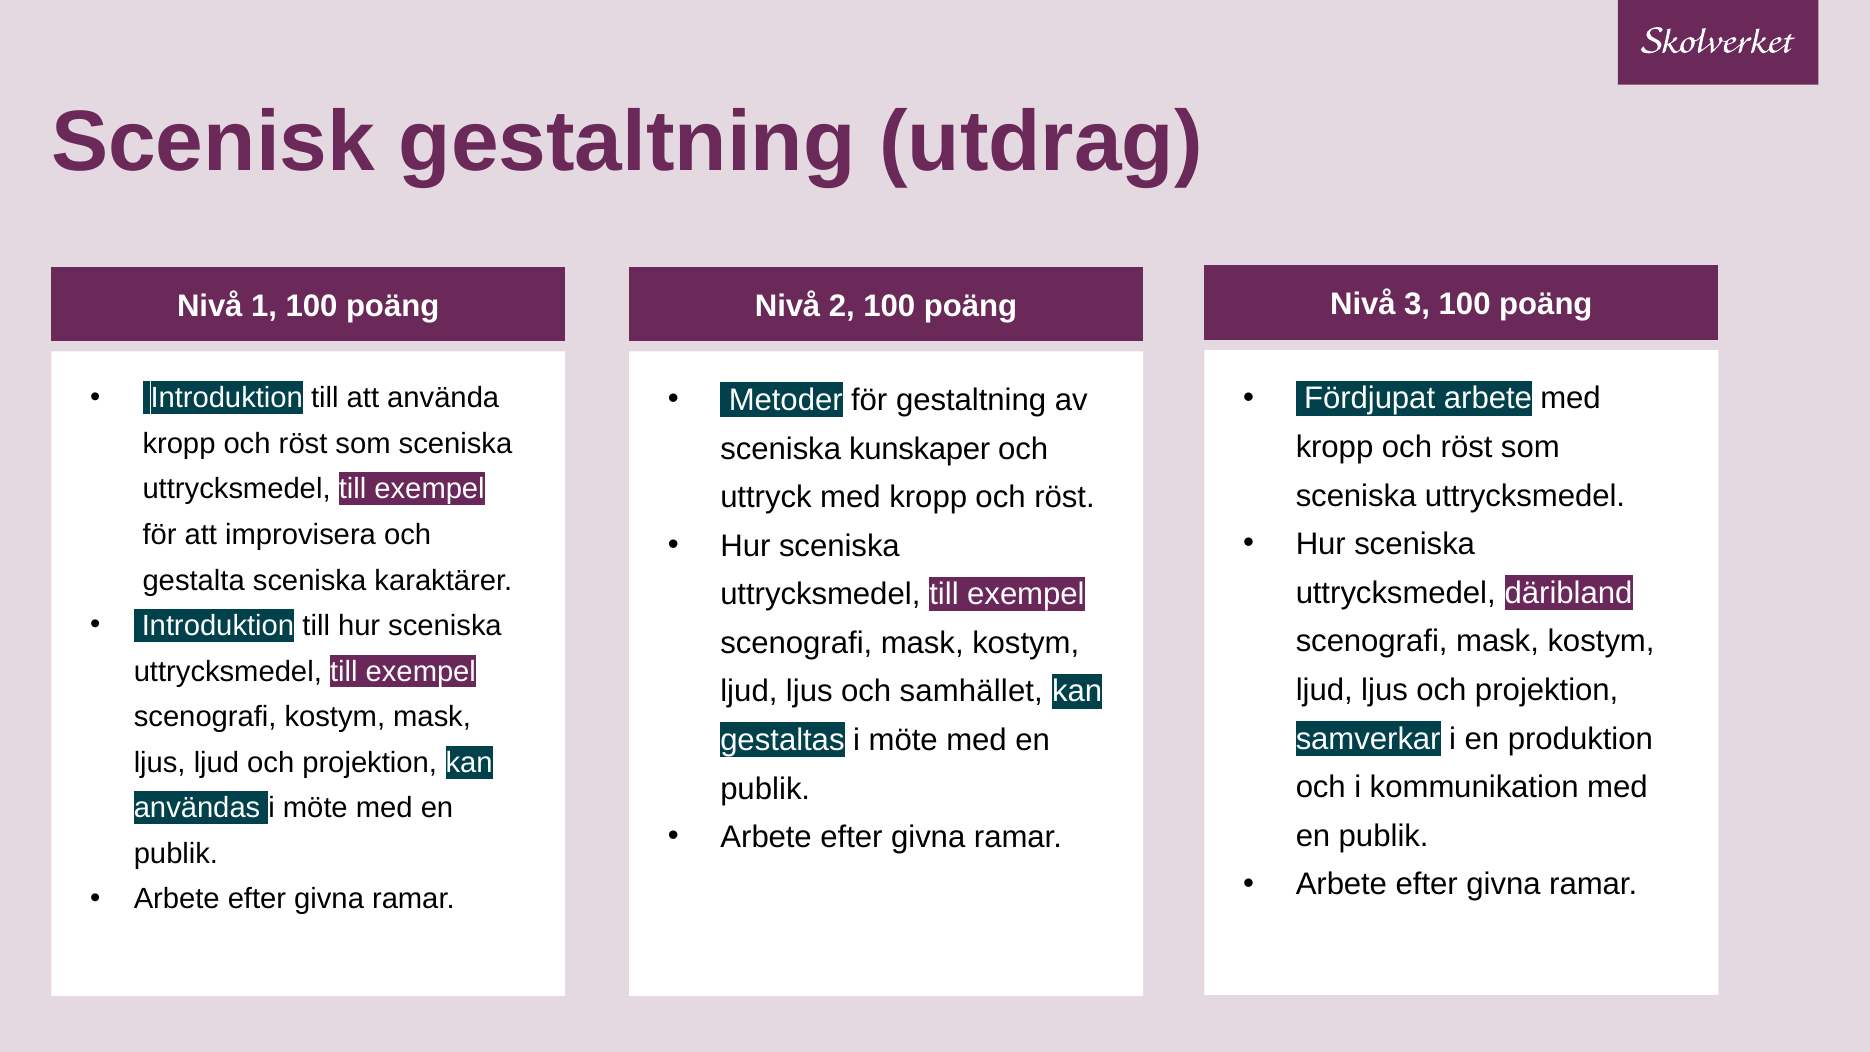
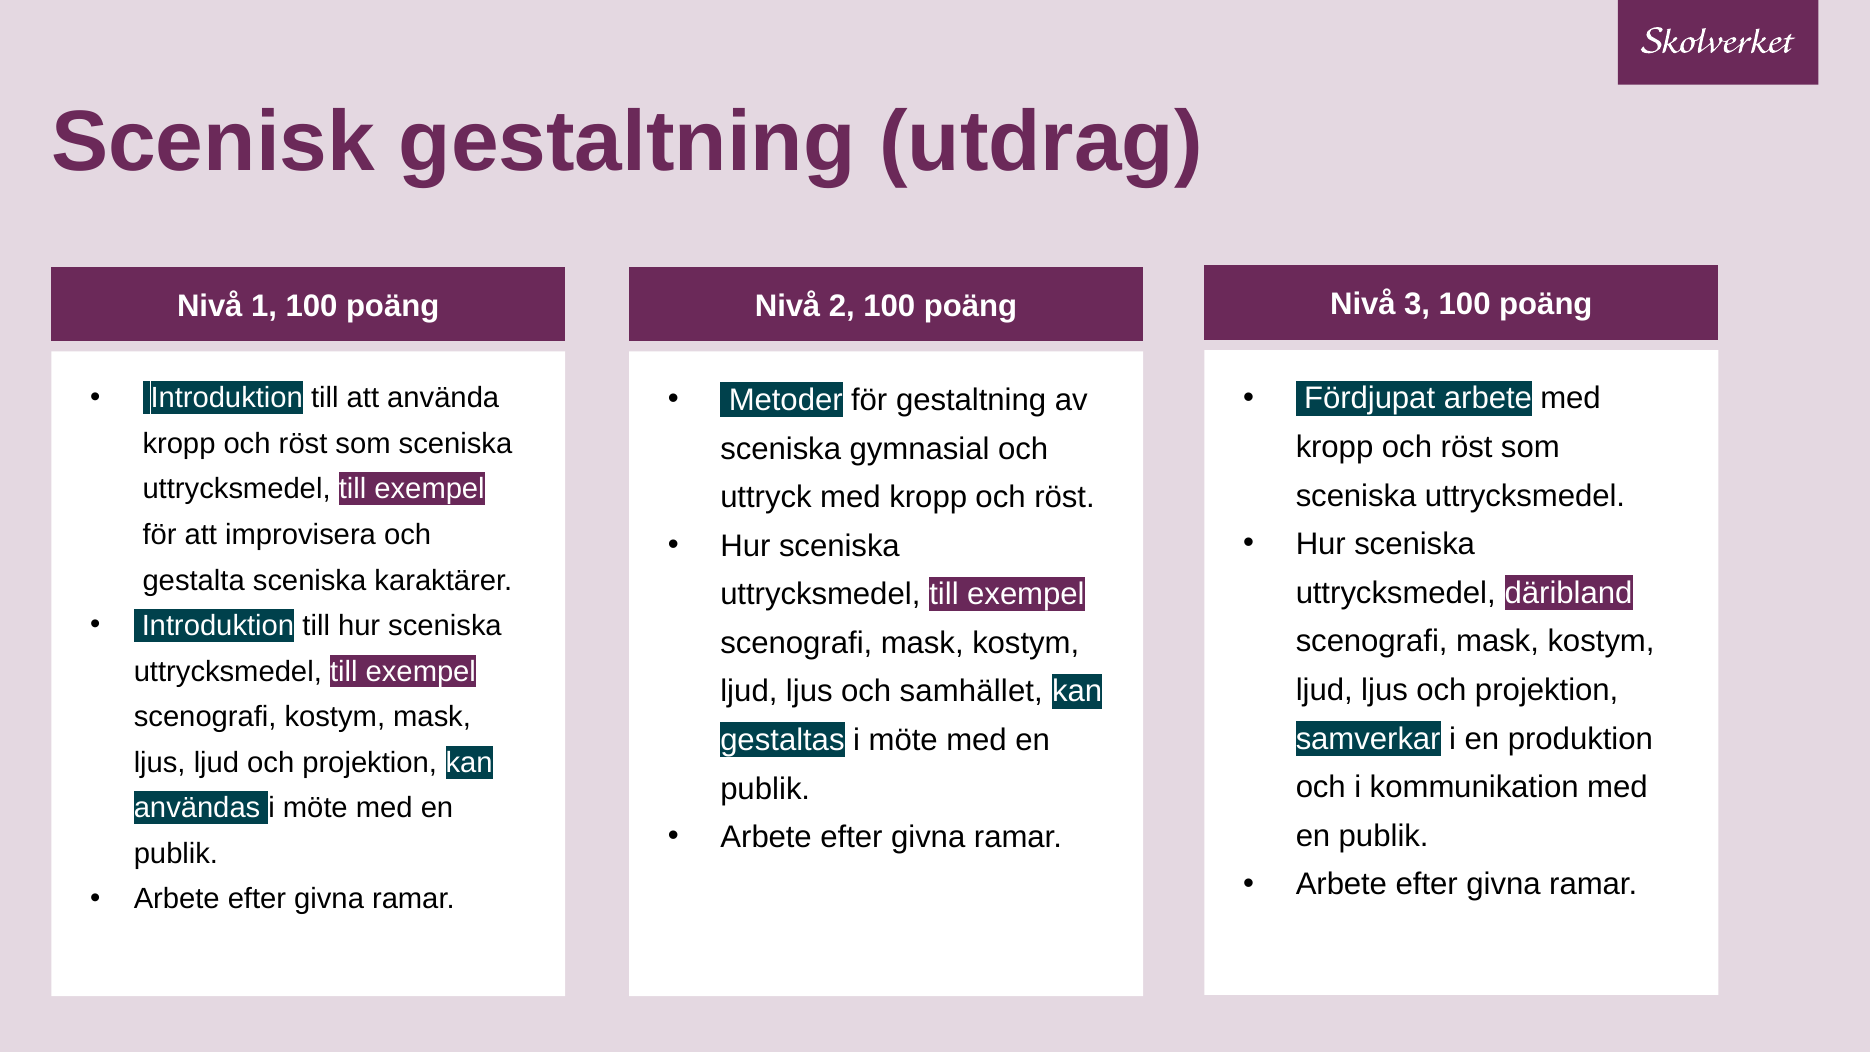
kunskaper: kunskaper -> gymnasial (920, 449)
